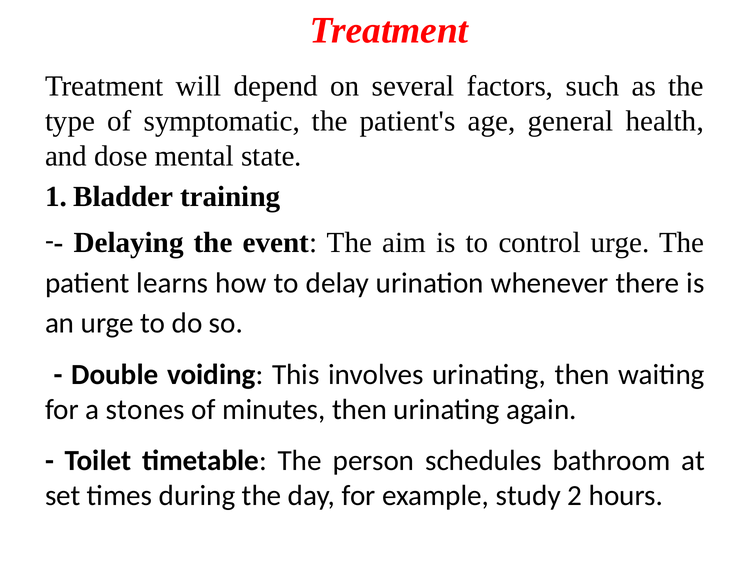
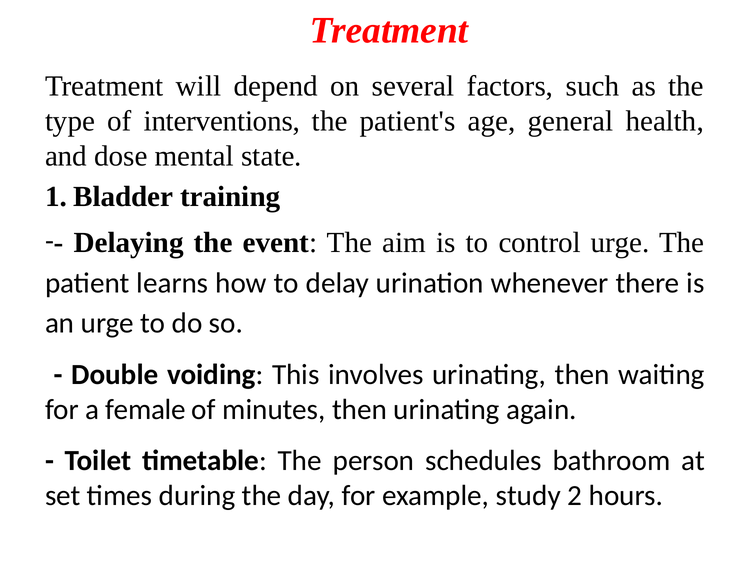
symptomatic: symptomatic -> interventions (222, 121)
stones: stones -> female (146, 410)
